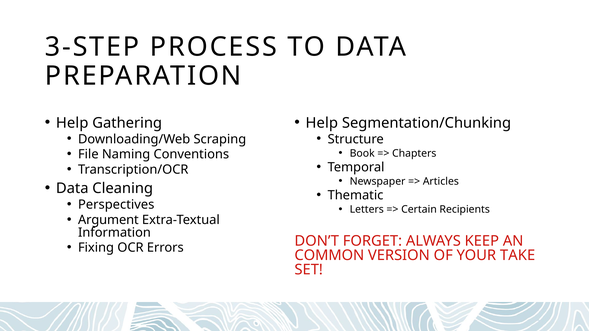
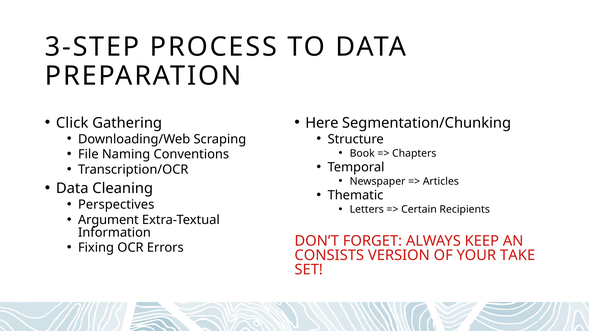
Help: Help -> Click (72, 123)
Help: Help -> Here (322, 123)
COMMON: COMMON -> CONSISTS (329, 256)
